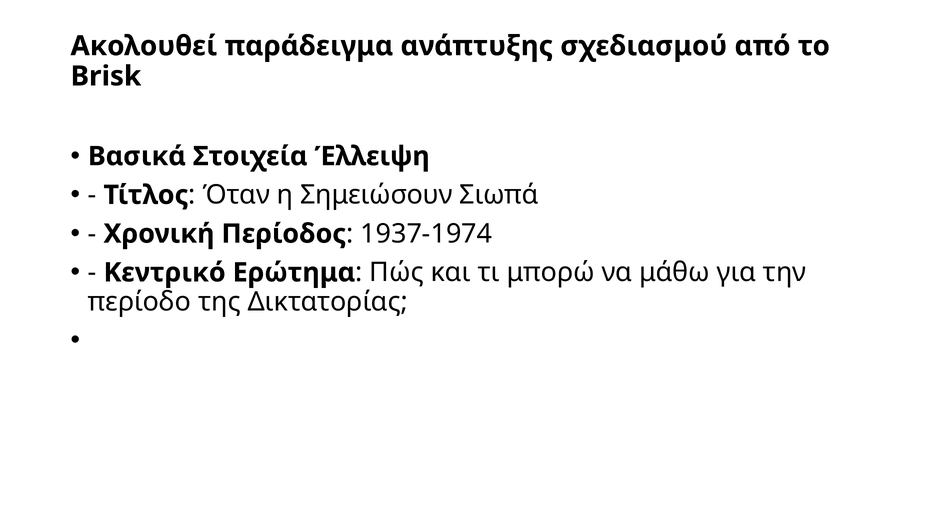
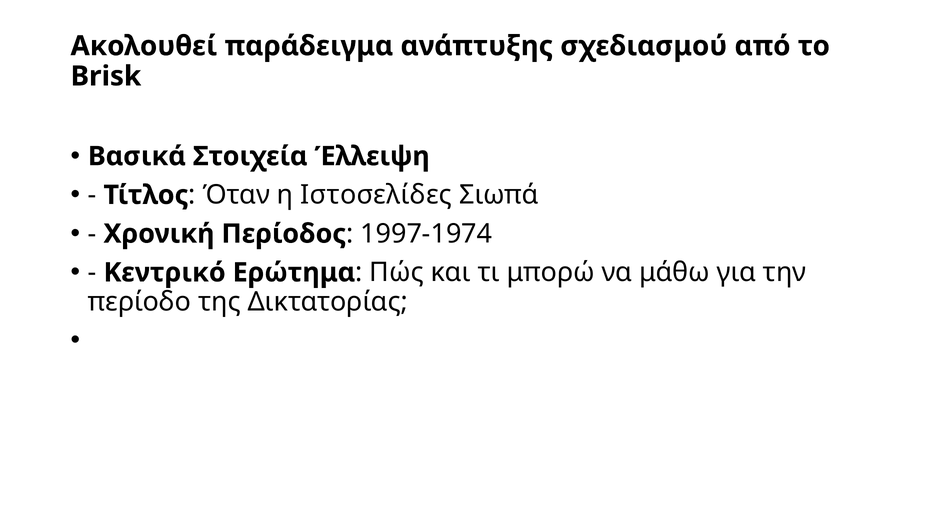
Σημειώσουν: Σημειώσουν -> Ιστοσελίδες (376, 195)
1937-1974: 1937-1974 -> 1997-1974 (426, 234)
